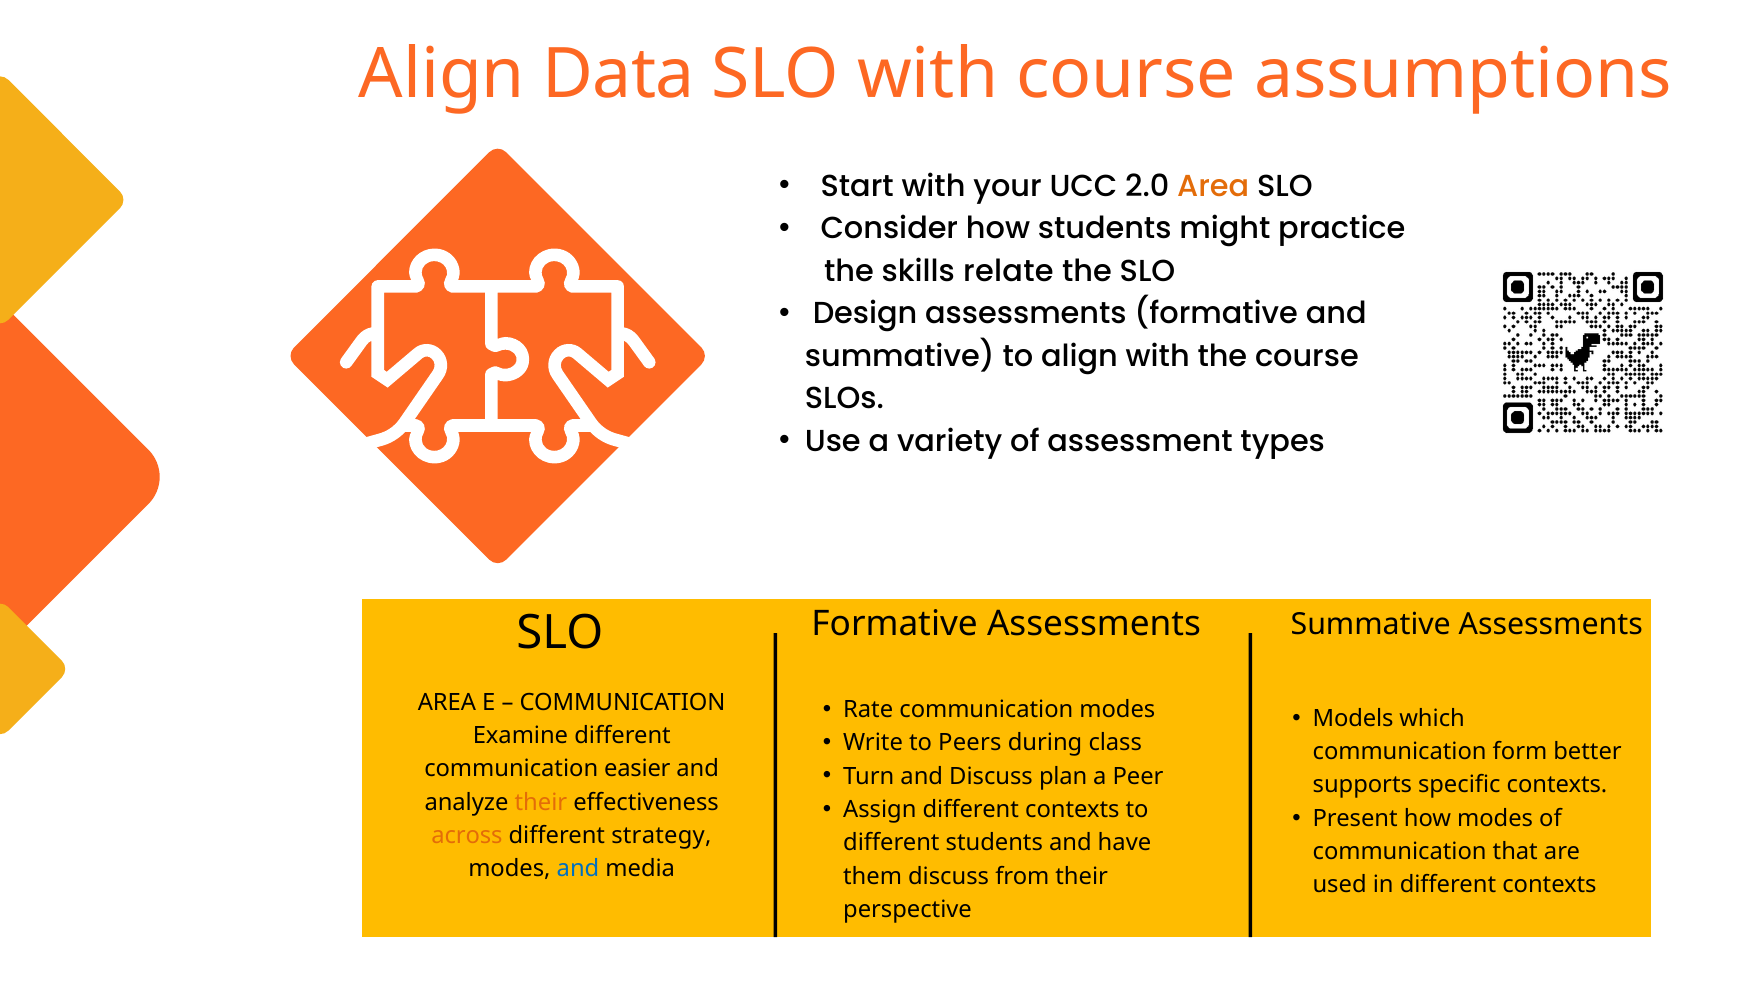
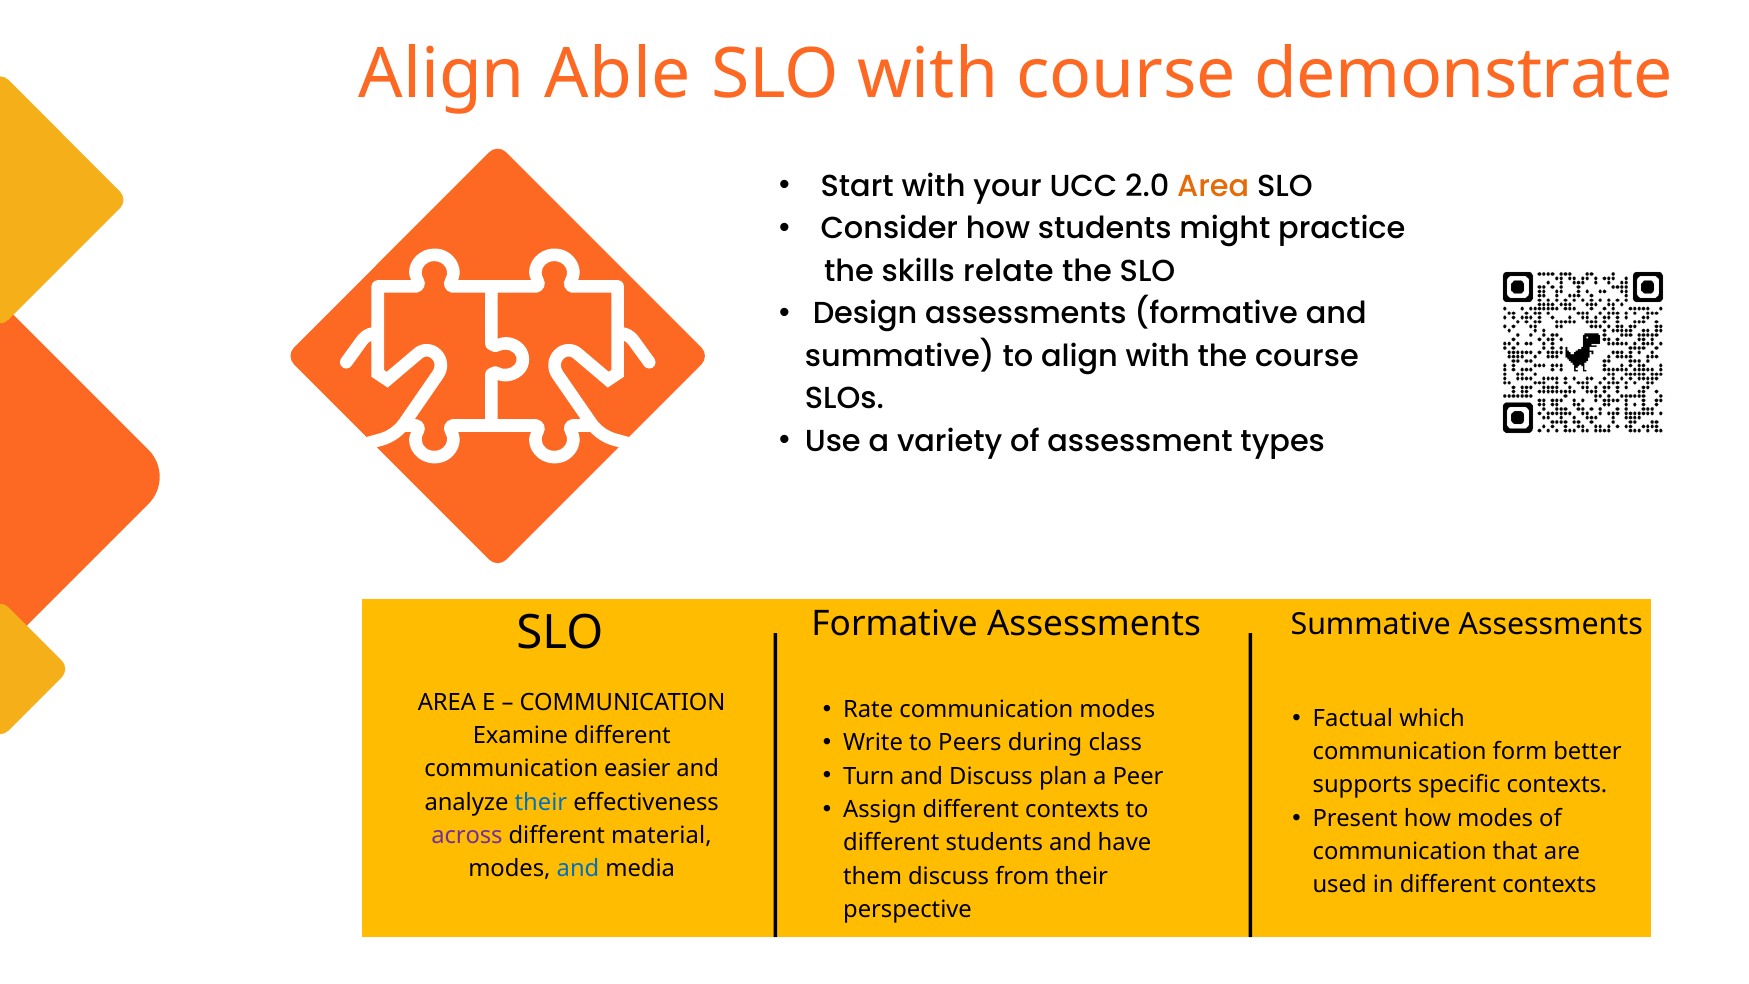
Data: Data -> Able (618, 74)
assumptions: assumptions -> demonstrate (1463, 74)
Models: Models -> Factual (1353, 718)
their colour: orange -> blue (541, 802)
across colour: orange -> purple (467, 836)
strategy: strategy -> material (661, 836)
